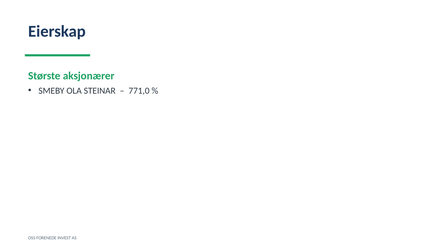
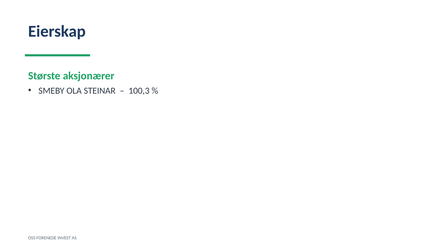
771,0: 771,0 -> 100,3 (139, 91)
